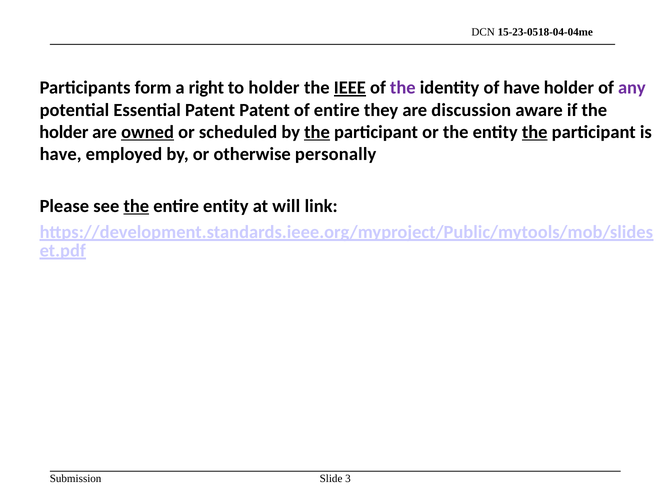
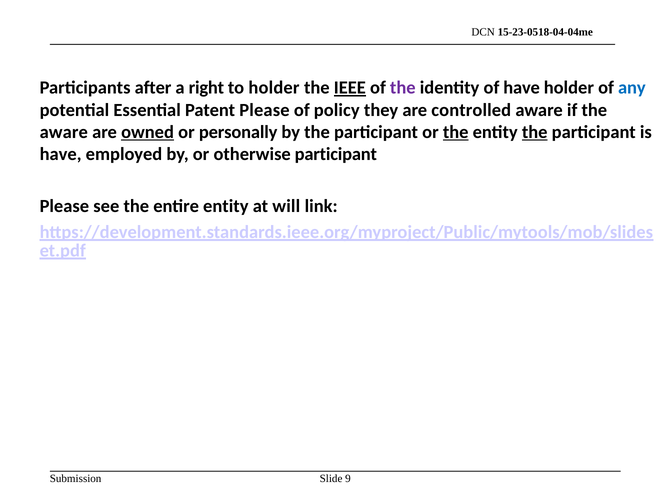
form: form -> after (153, 88)
any colour: purple -> blue (632, 88)
Patent Patent: Patent -> Please (264, 110)
of entire: entire -> policy (337, 110)
discussion: discussion -> controlled (471, 110)
holder: holder -> aware (64, 132)
scheduled: scheduled -> personally (238, 132)
the underline: present -> none (317, 132)
the underline: none -> present (456, 132)
otherwise personally: personally -> participant (336, 154)
the underline: present -> none (136, 206)
3: 3 -> 9 (348, 478)
